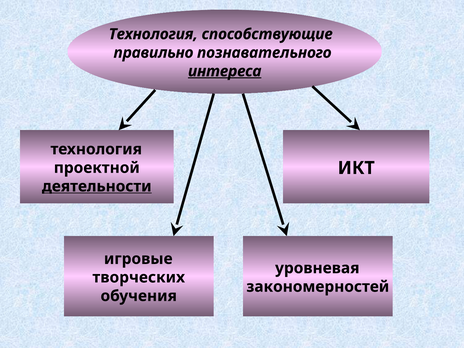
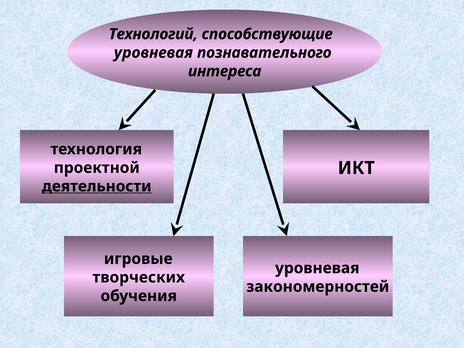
Технология: Технология -> Технологий (153, 34)
правильно: правильно -> уровневая (153, 53)
интереса underline: present -> none (225, 71)
